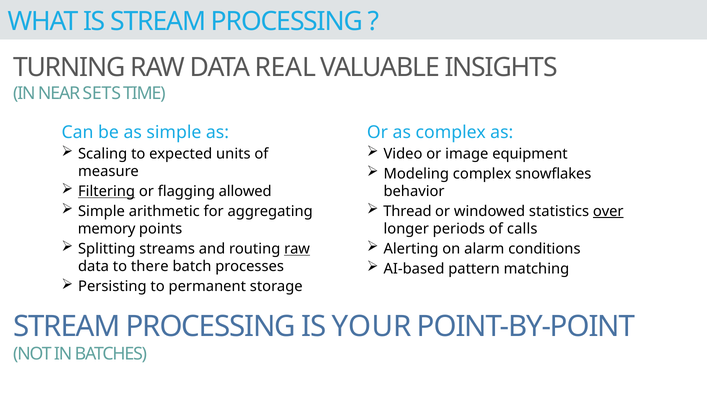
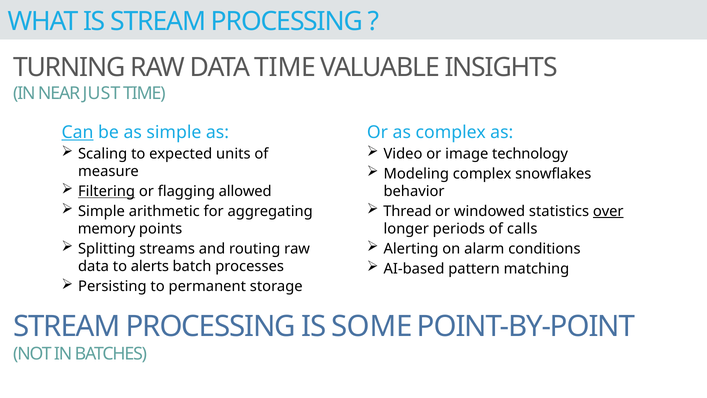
DATA REAL: REAL -> TIME (285, 67)
SETS: SETS -> JUST (102, 93)
Can underline: none -> present (77, 132)
equipment: equipment -> technology (530, 154)
raw underline: present -> none (297, 249)
there: there -> alerts (150, 266)
YOUR: YOUR -> SOME (372, 326)
